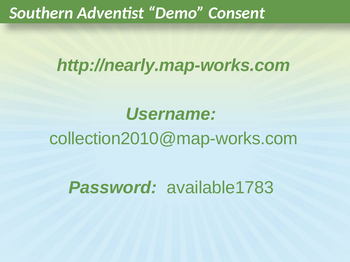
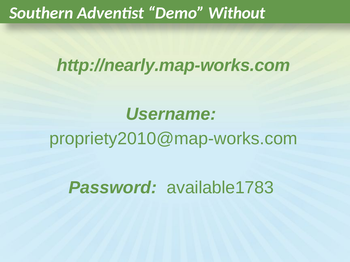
Consent: Consent -> Without (237, 13)
collection2010@map-works.com: collection2010@map-works.com -> propriety2010@map-works.com (173, 139)
